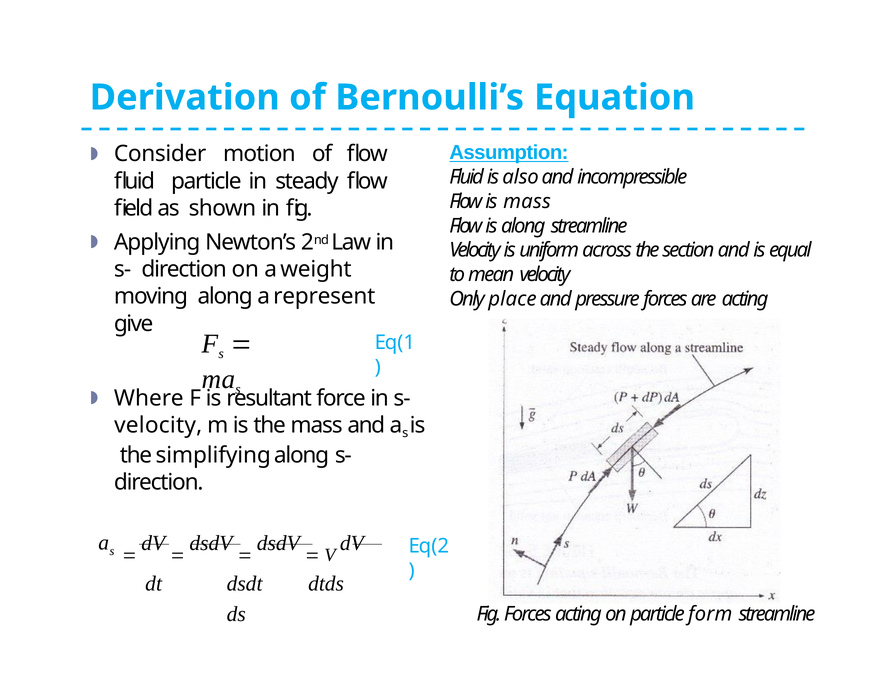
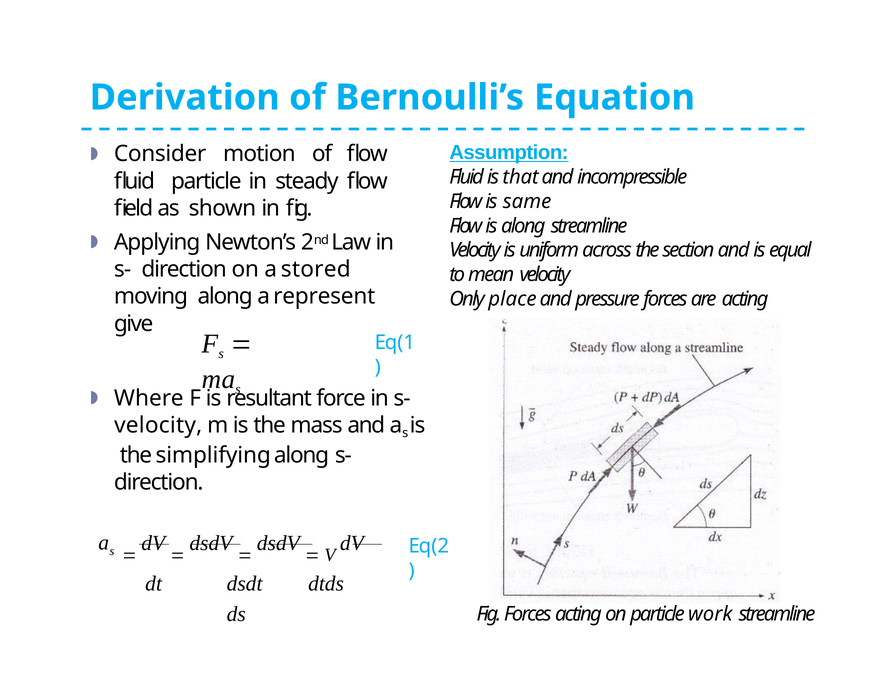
also: also -> that (521, 177)
is mass: mass -> same (527, 202)
weight: weight -> stored (316, 269)
form: form -> work (710, 614)
